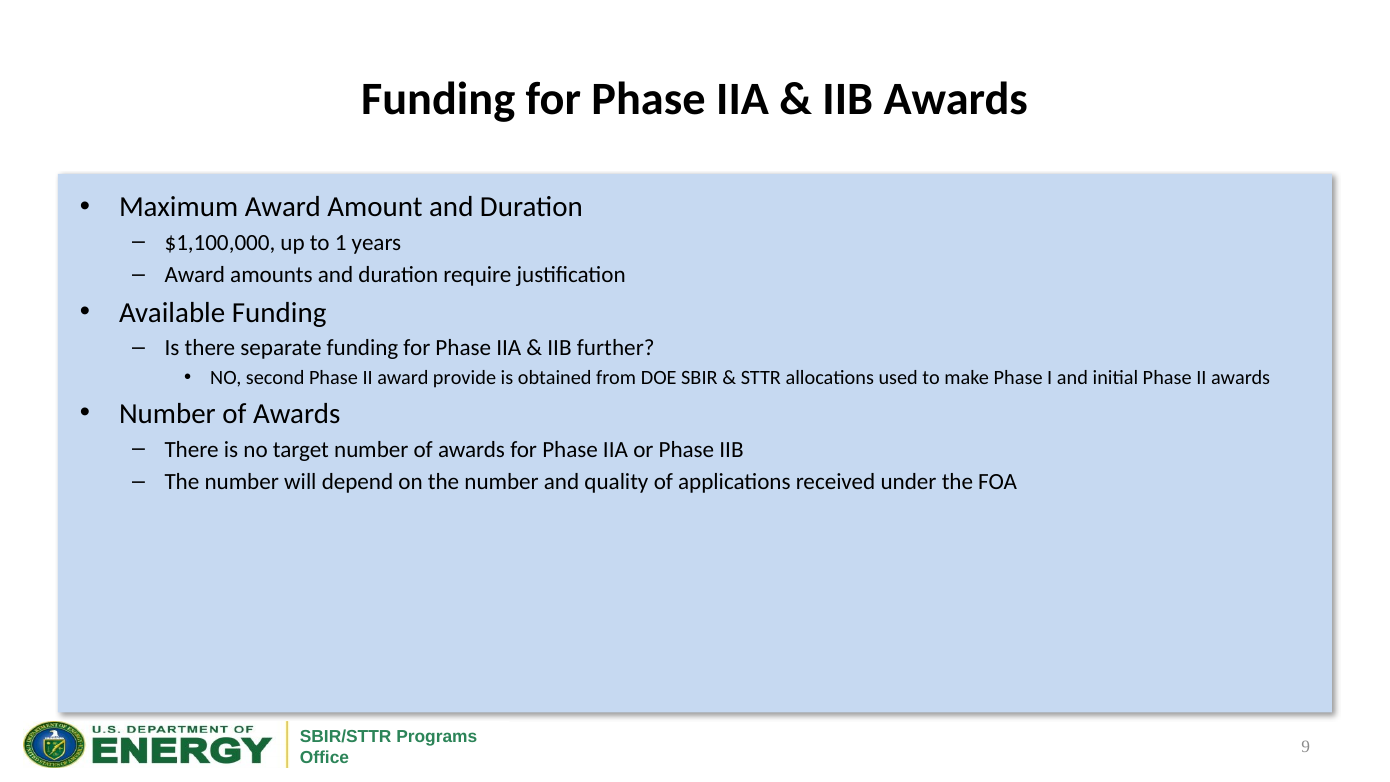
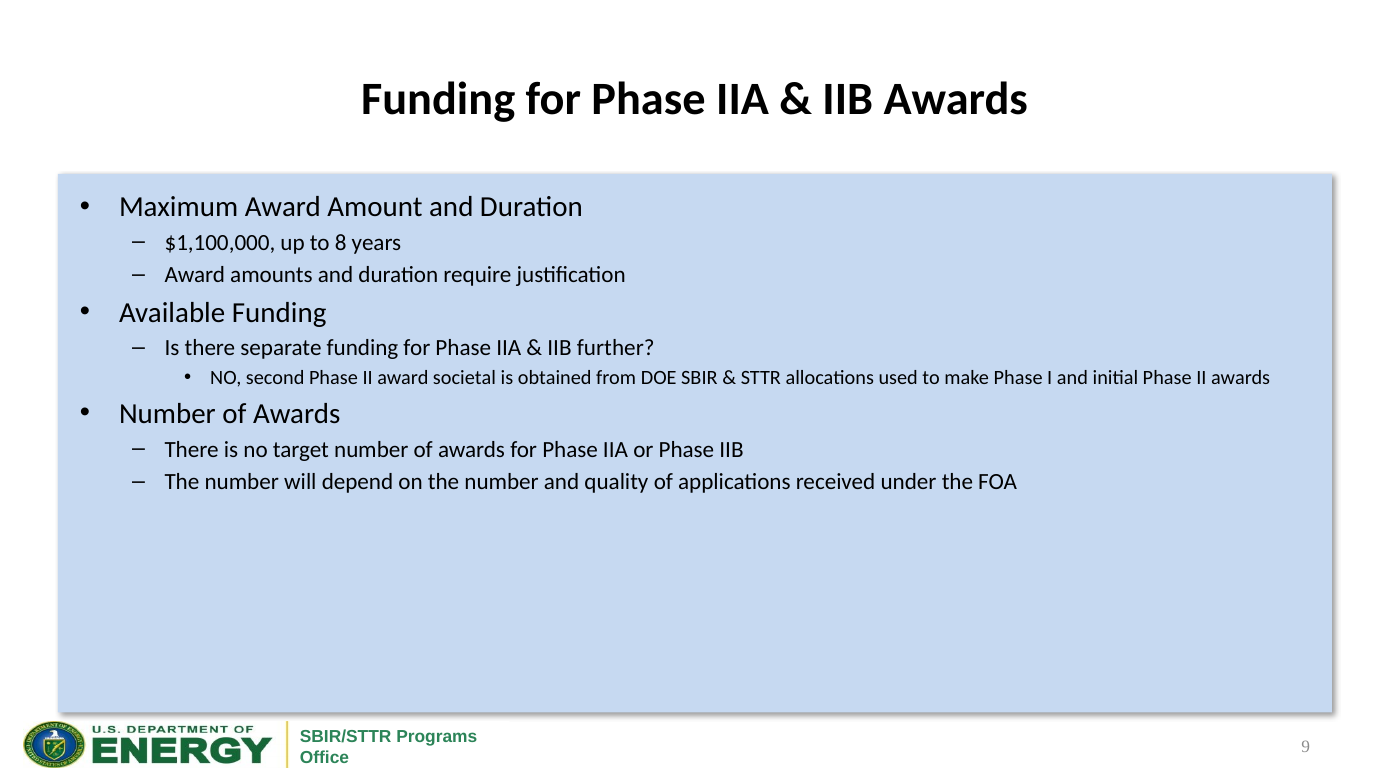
1: 1 -> 8 (341, 243)
provide: provide -> societal (465, 378)
